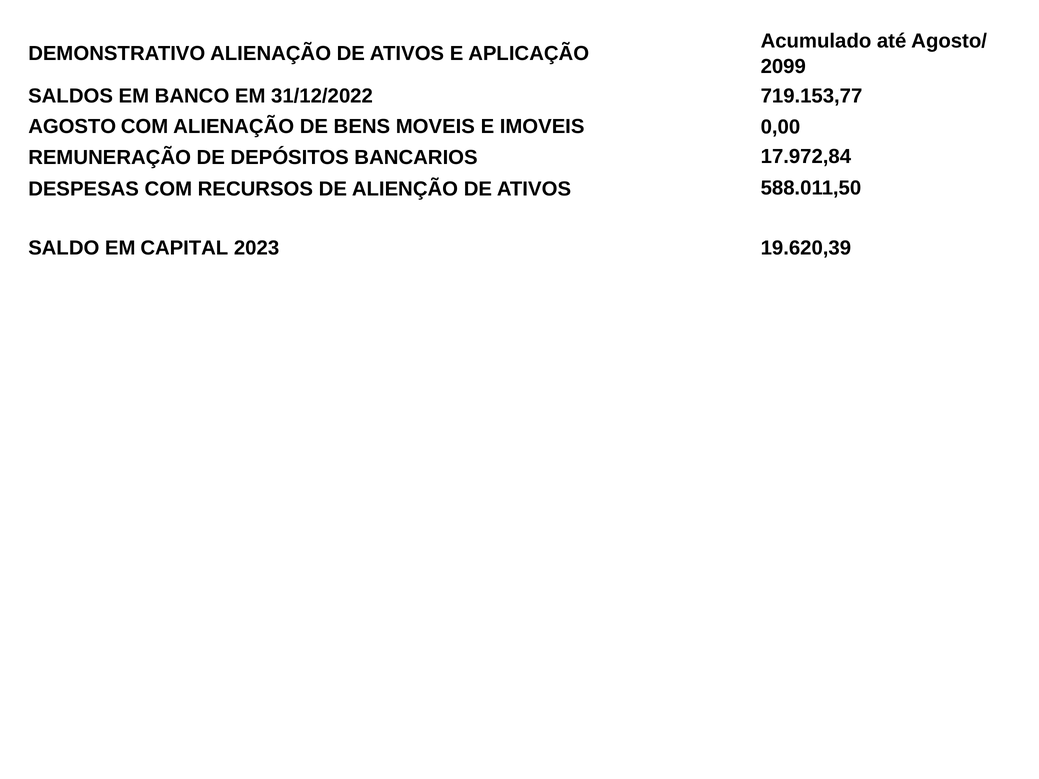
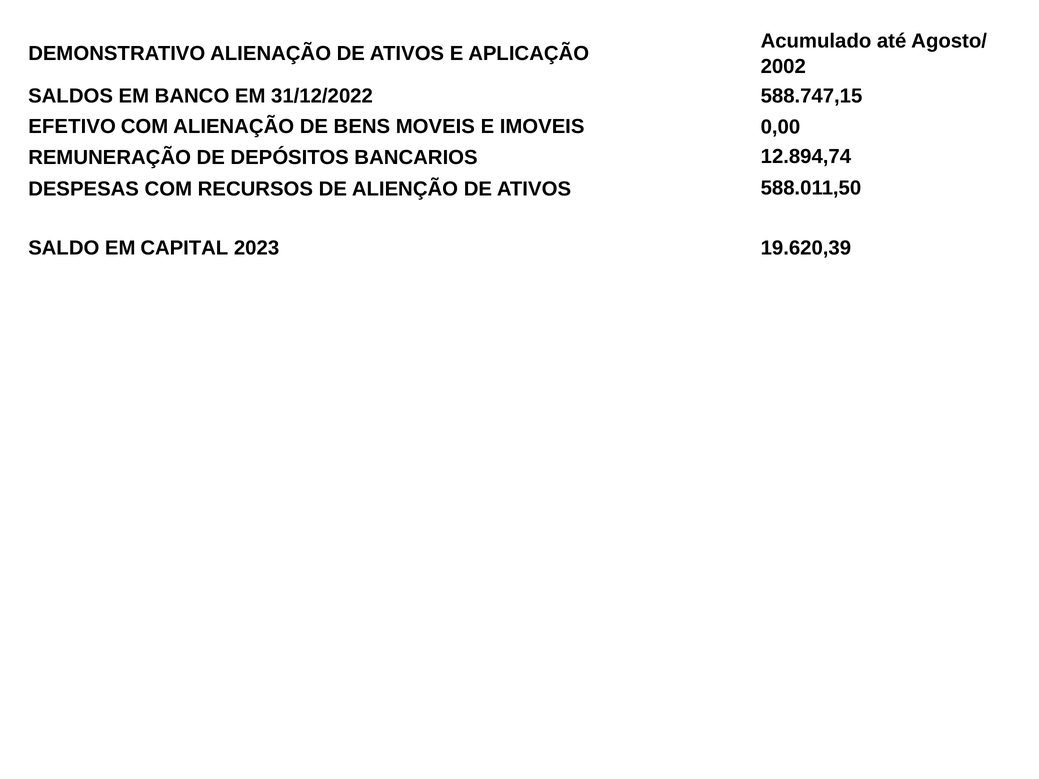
2099: 2099 -> 2002 (783, 66)
719.153,77: 719.153,77 -> 588.747,15 (812, 96)
AGOSTO: AGOSTO -> EFETIVO (72, 126)
17.972,84: 17.972,84 -> 12.894,74 (806, 157)
